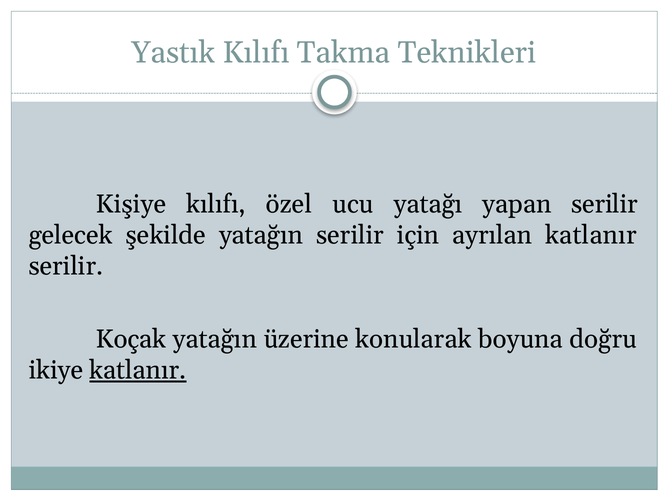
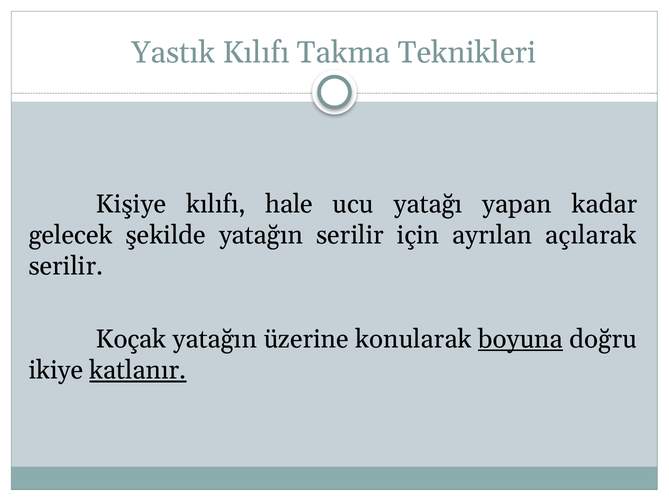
özel: özel -> hale (289, 204)
yapan serilir: serilir -> kadar (604, 204)
ayrılan katlanır: katlanır -> açılarak (591, 235)
boyuna underline: none -> present (521, 340)
